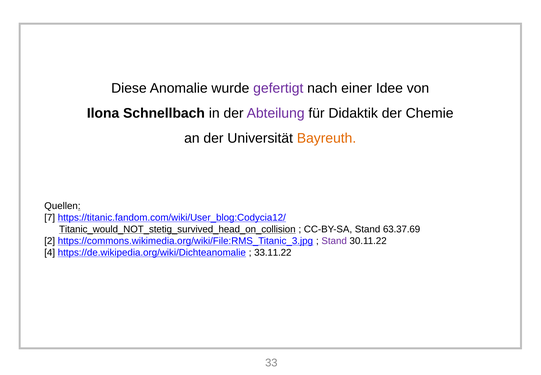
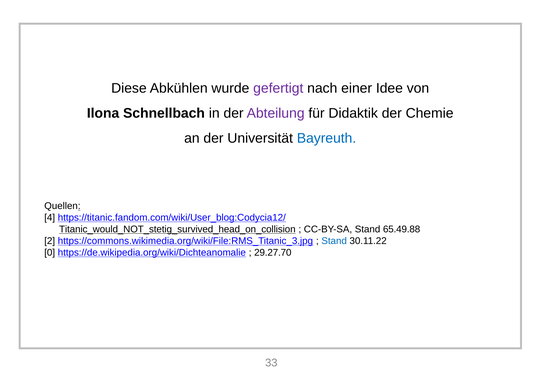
Anomalie: Anomalie -> Abkühlen (179, 88)
Bayreuth colour: orange -> blue (327, 138)
7: 7 -> 4 (50, 217)
63.37.69: 63.37.69 -> 65.49.88 (402, 229)
Stand colour: purple -> blue (334, 241)
4: 4 -> 0 (50, 252)
33.11.22: 33.11.22 -> 29.27.70 (273, 252)
